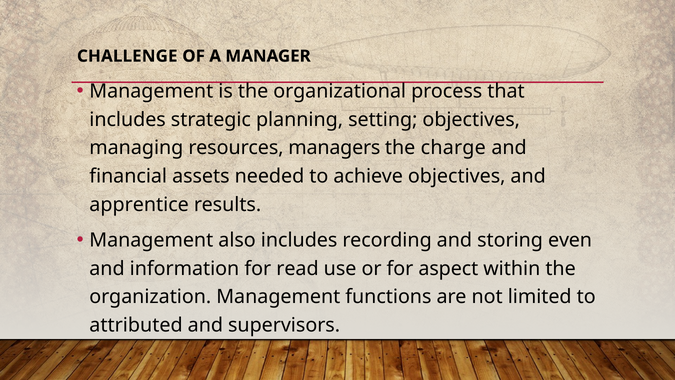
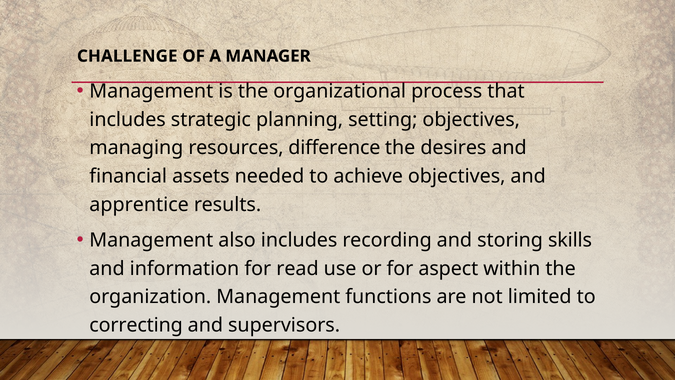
managers: managers -> difference (334, 148)
charge: charge -> desires (453, 148)
even: even -> skills (570, 240)
attributed: attributed -> correcting (136, 325)
